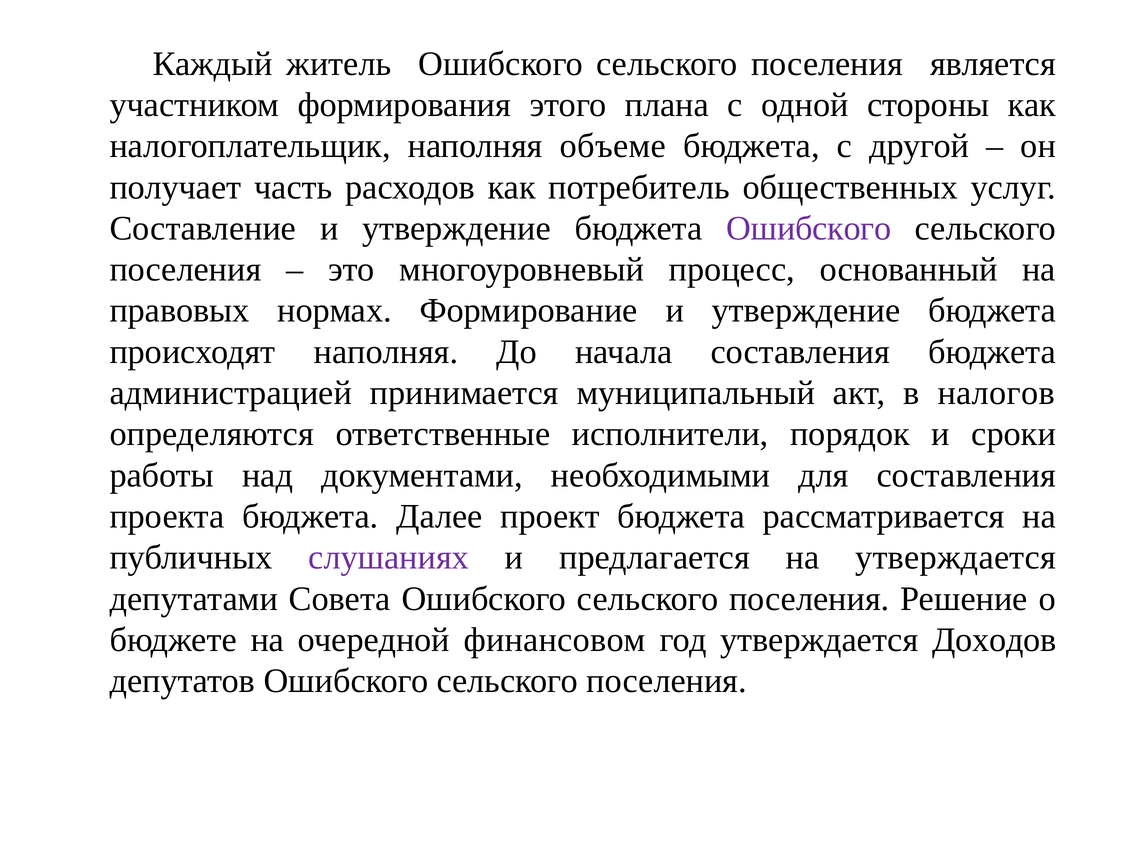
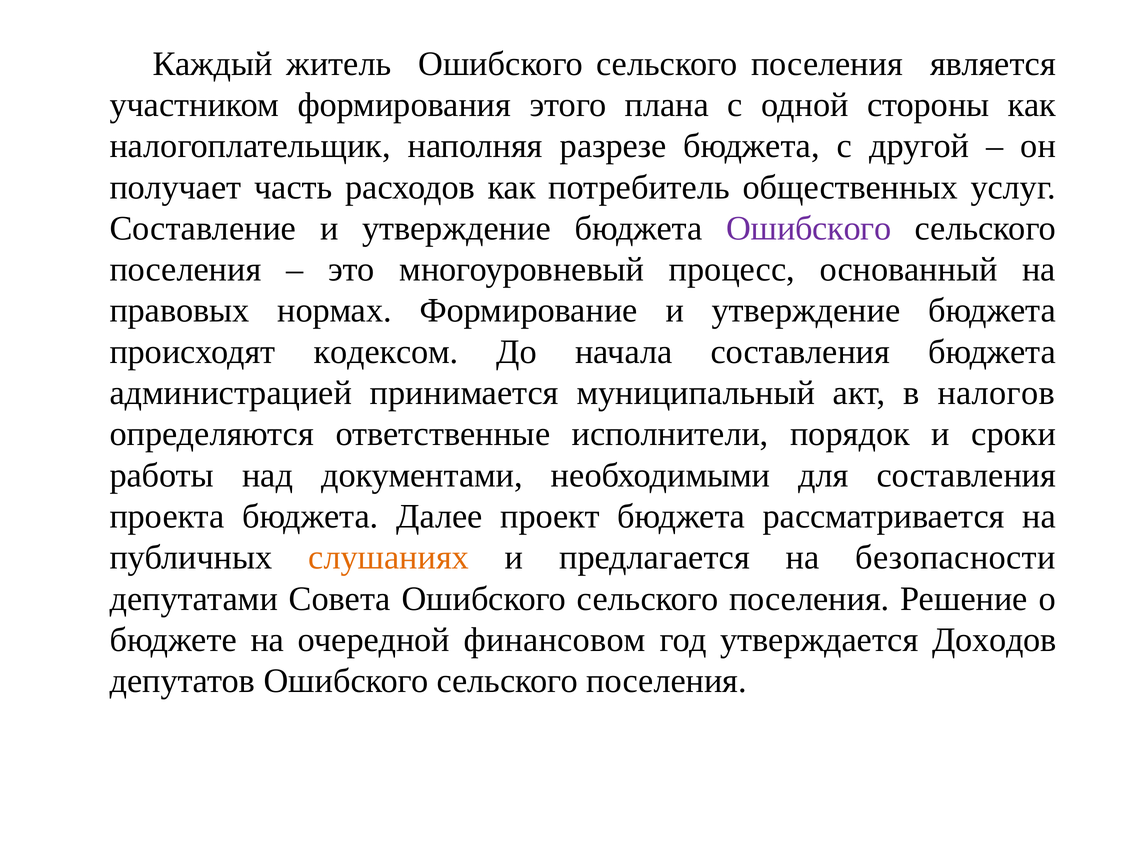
объеме: объеме -> разрезе (613, 146)
происходят наполняя: наполняя -> кодексом (386, 352)
слушаниях colour: purple -> orange (389, 558)
на утверждается: утверждается -> безопасности (955, 558)
